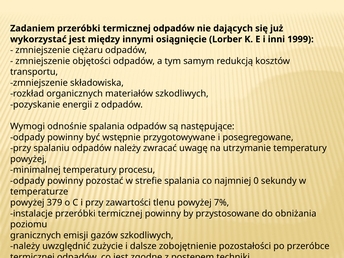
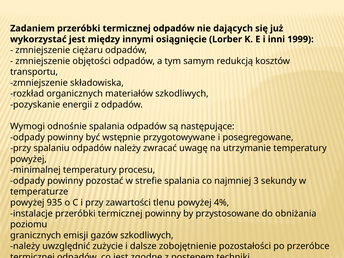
0: 0 -> 3 (256, 181)
379: 379 -> 935 (55, 203)
7%: 7% -> 4% (222, 203)
